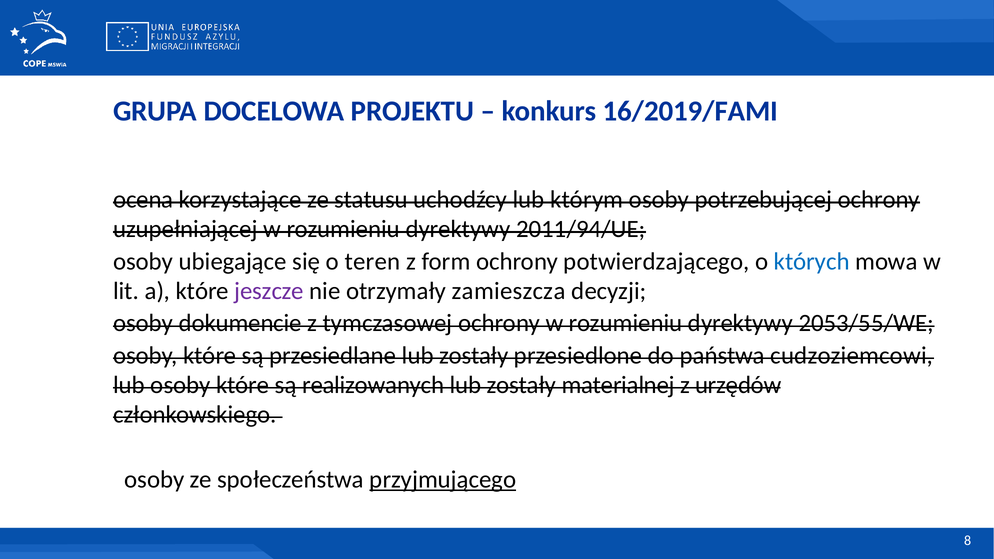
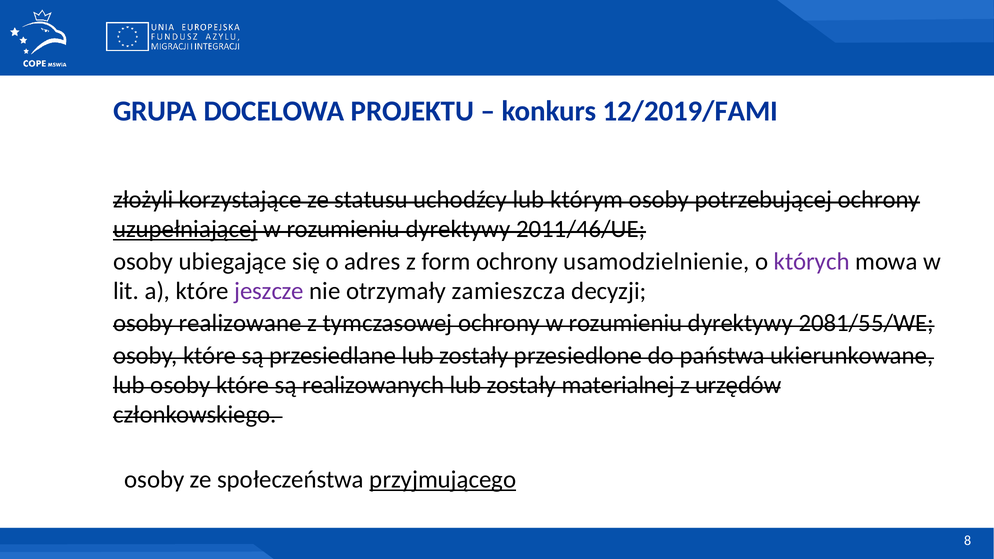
16/2019/FAMI: 16/2019/FAMI -> 12/2019/FAMI (691, 111)
ocena: ocena -> złożyli (143, 200)
uzupełniającej underline: none -> present (185, 229)
2011/94/UE: 2011/94/UE -> 2011/46/UE (581, 229)
teren: teren -> adres (373, 262)
potwierdzającego: potwierdzającego -> usamodzielnienie (656, 262)
których colour: blue -> purple (812, 262)
dokumencie: dokumencie -> realizowane (240, 323)
2053/55/WE: 2053/55/WE -> 2081/55/WE (866, 323)
cudzoziemcowi: cudzoziemcowi -> ukierunkowane (852, 356)
